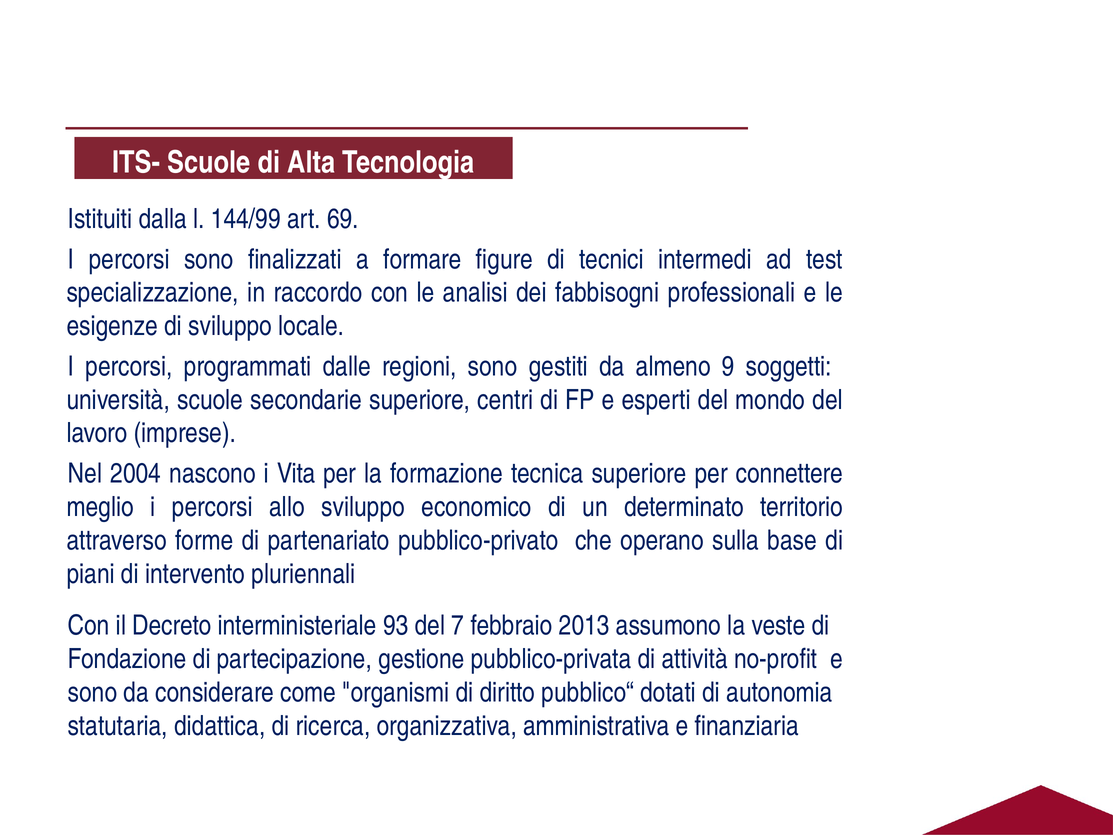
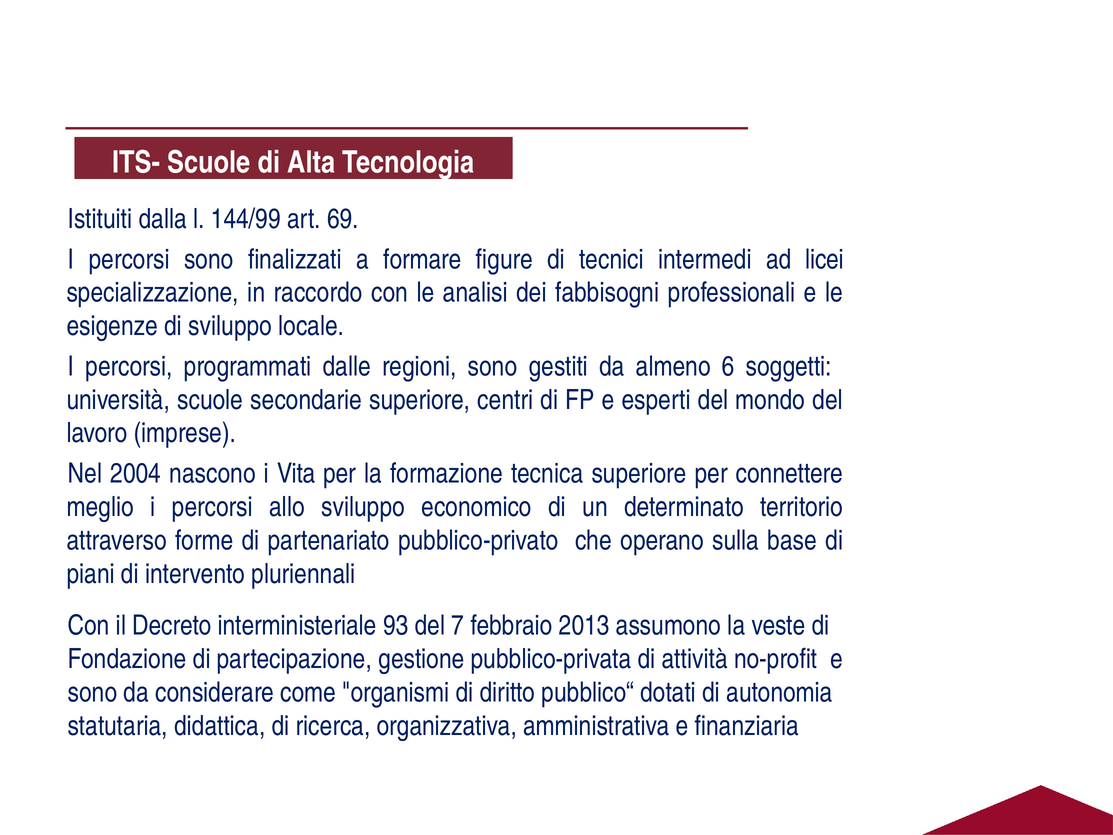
test: test -> licei (825, 259)
9: 9 -> 6 (728, 366)
